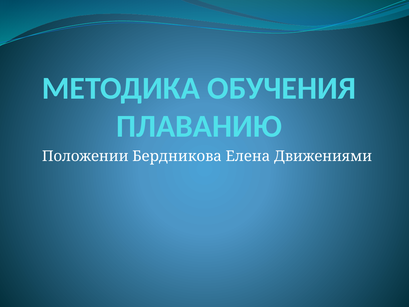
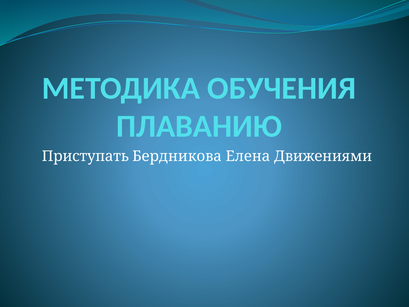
Положении: Положении -> Приступать (85, 156)
